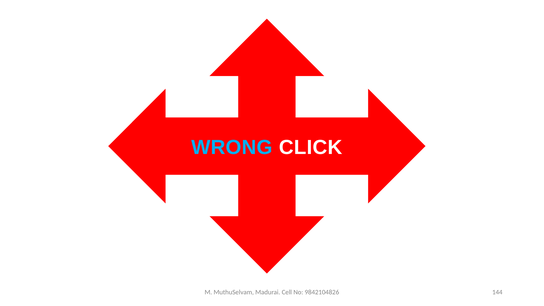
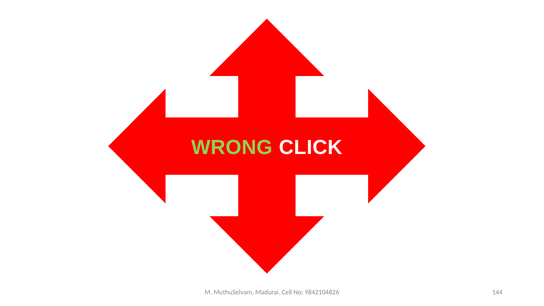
WRONG colour: light blue -> light green (232, 148)
